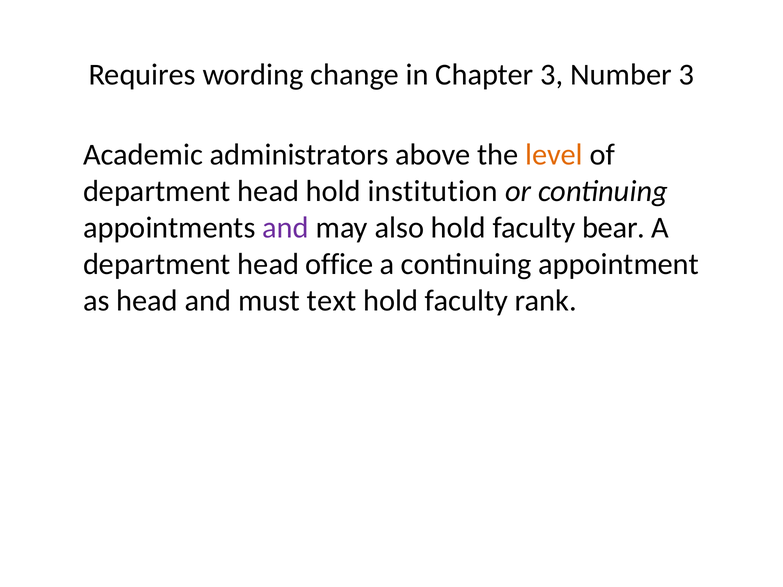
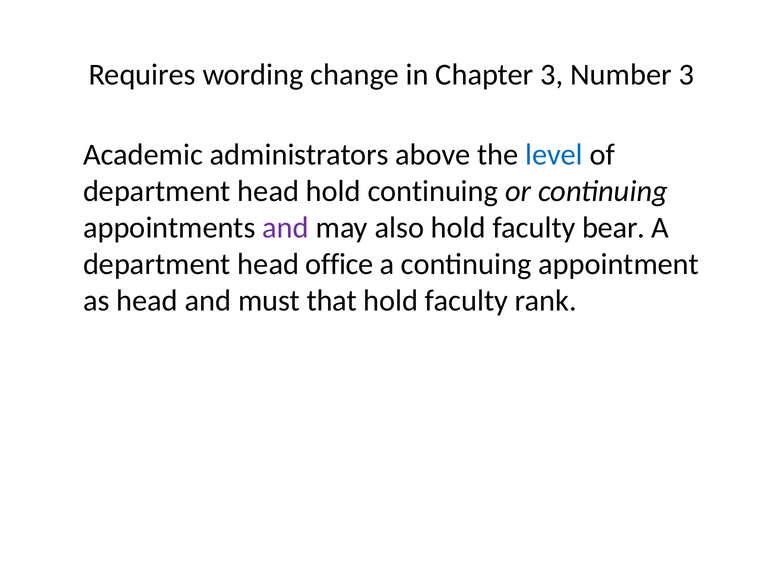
level colour: orange -> blue (554, 155)
hold institution: institution -> continuing (433, 191)
text: text -> that (332, 301)
